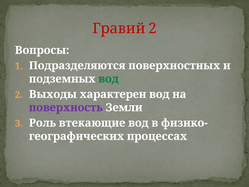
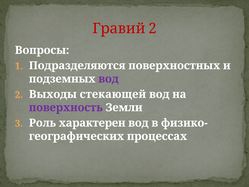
вод colour: green -> purple (109, 79)
характерен: характерен -> стекающей (113, 94)
втекающие: втекающие -> характерен (92, 123)
